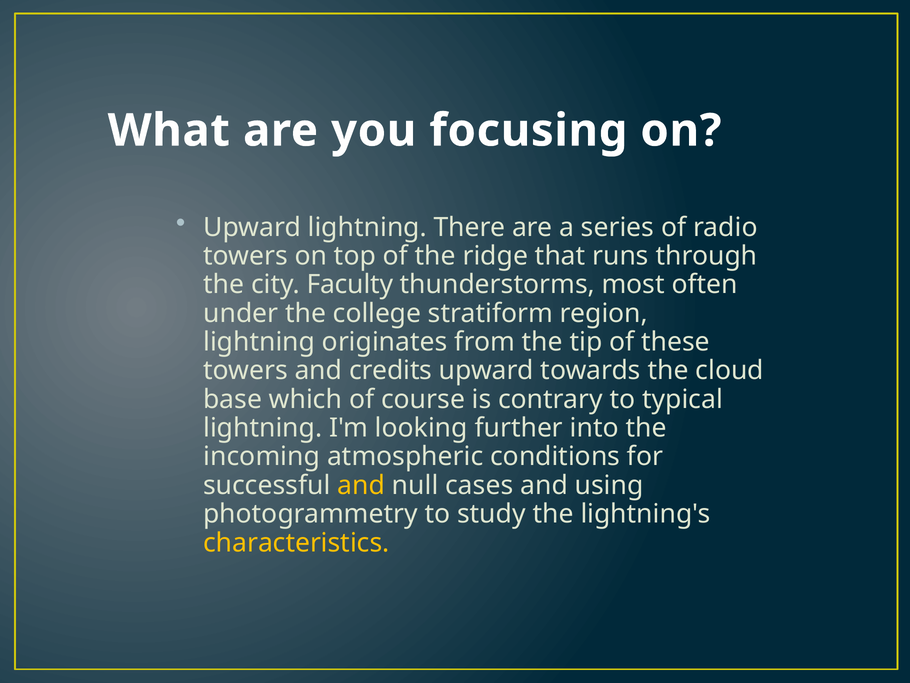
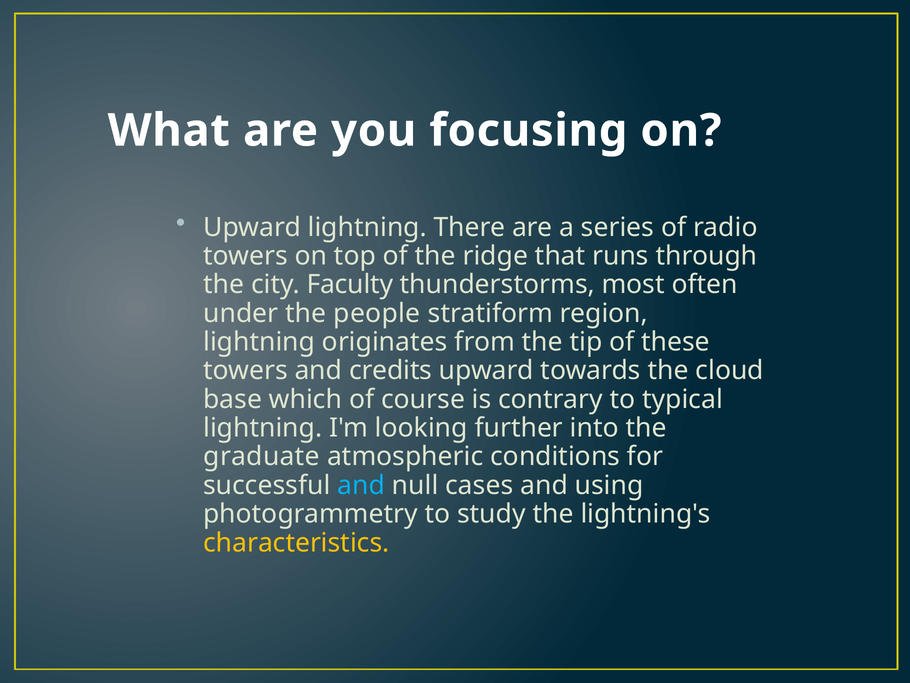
college: college -> people (377, 313)
incoming: incoming -> graduate (262, 456)
and colour: yellow -> light blue (361, 485)
